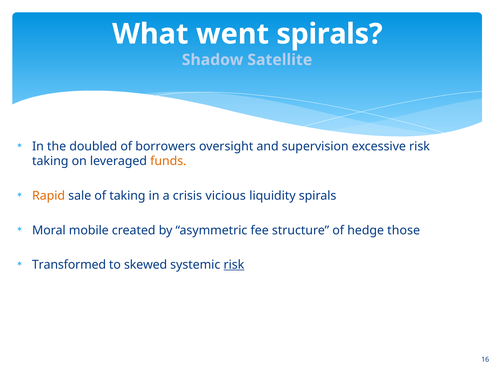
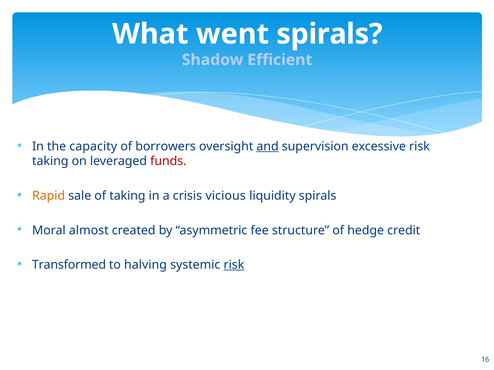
Satellite: Satellite -> Efficient (280, 60)
doubled: doubled -> capacity (93, 147)
and underline: none -> present (268, 147)
funds colour: orange -> red (168, 161)
mobile: mobile -> almost (89, 231)
those: those -> credit (404, 231)
skewed: skewed -> halving (145, 265)
